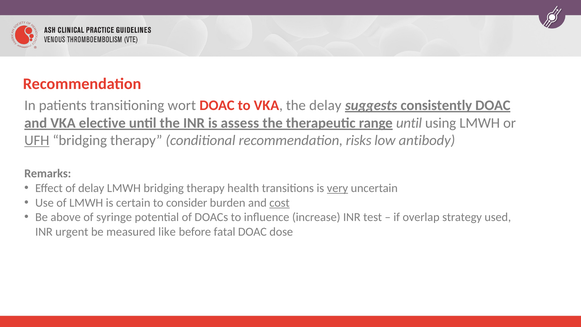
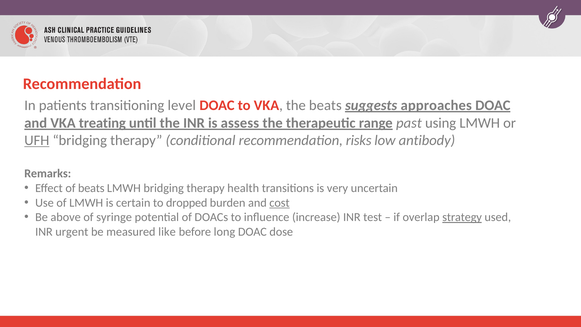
wort: wort -> level (182, 105)
the delay: delay -> beats (325, 105)
consistently: consistently -> approaches (436, 105)
elective: elective -> treating (102, 123)
range until: until -> past (409, 123)
of delay: delay -> beats (91, 188)
very underline: present -> none (337, 188)
consider: consider -> dropped (187, 203)
strategy underline: none -> present (462, 217)
fatal: fatal -> long (224, 232)
